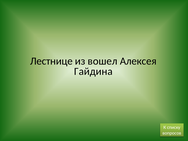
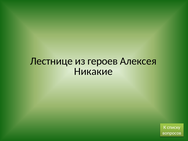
вошел: вошел -> героев (103, 61)
Гайдина: Гайдина -> Никакие (93, 71)
